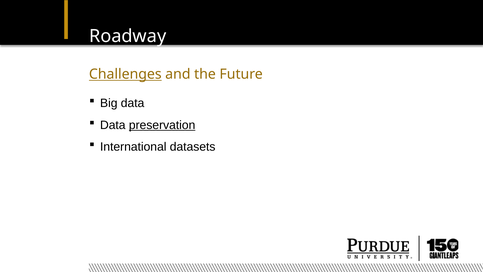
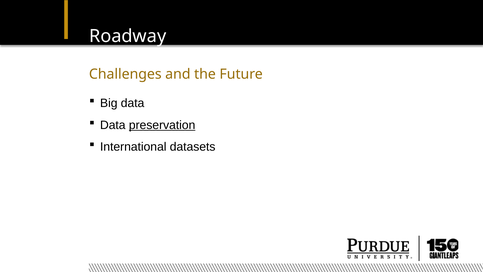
Challenges underline: present -> none (125, 74)
